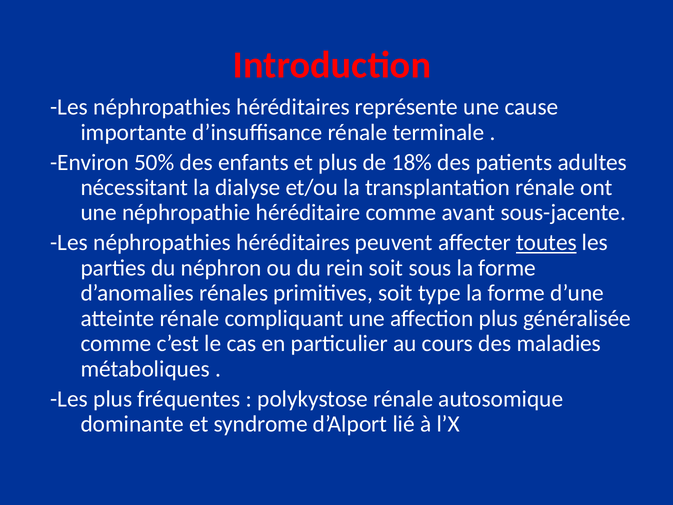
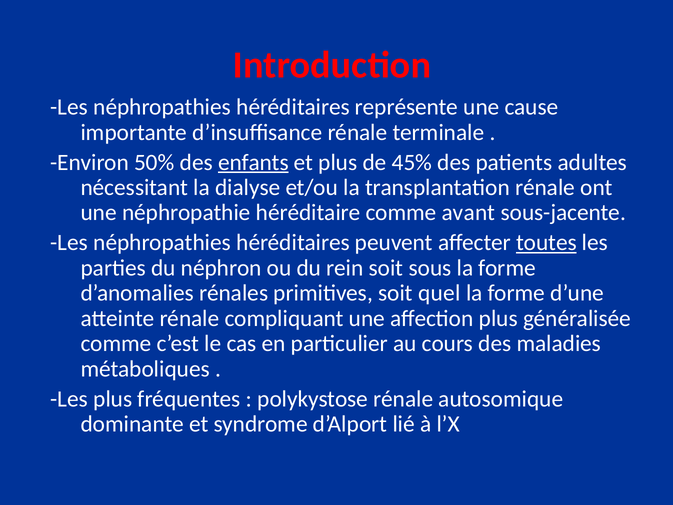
enfants underline: none -> present (253, 162)
18%: 18% -> 45% (412, 162)
type: type -> quel (439, 293)
